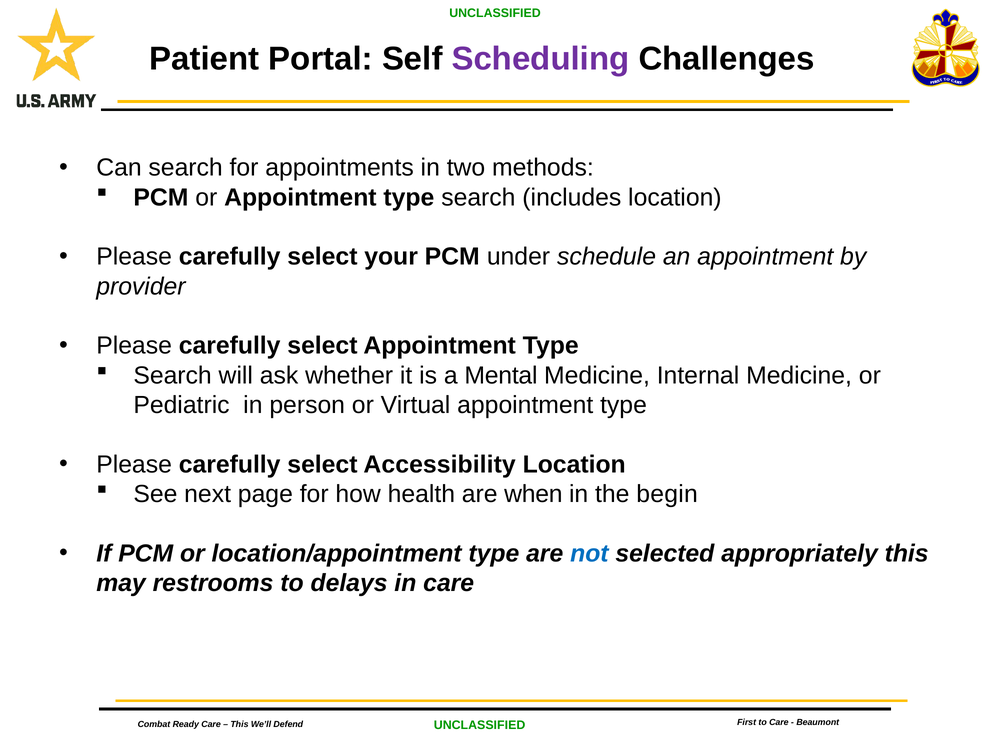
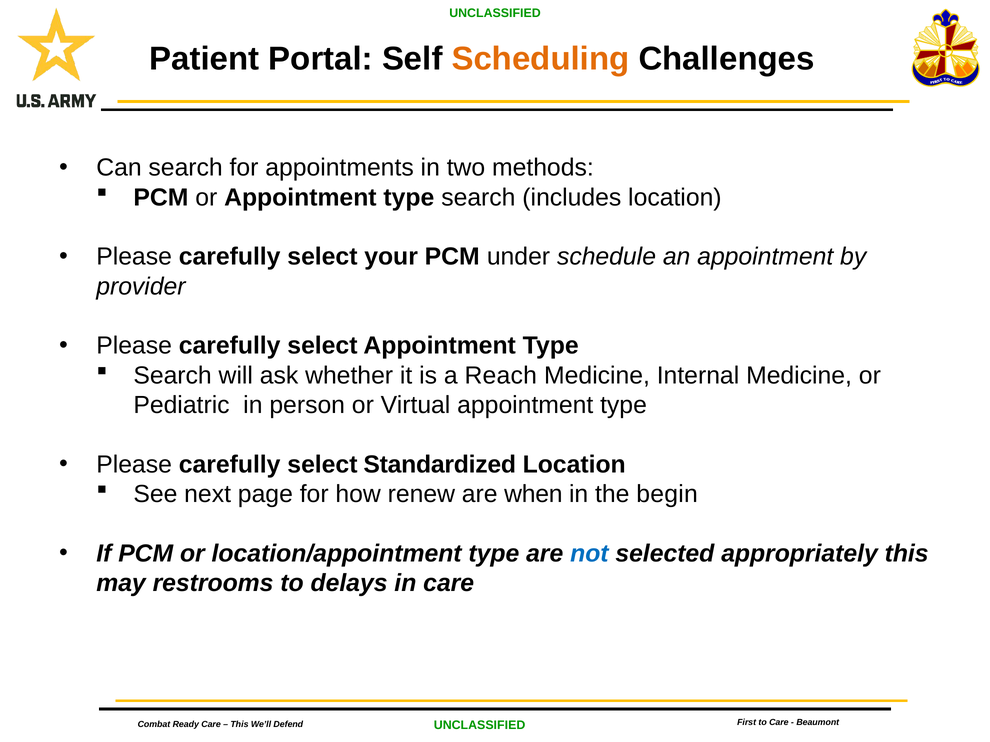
Scheduling colour: purple -> orange (541, 59)
Mental: Mental -> Reach (501, 376)
Accessibility: Accessibility -> Standardized (440, 465)
health: health -> renew (421, 495)
